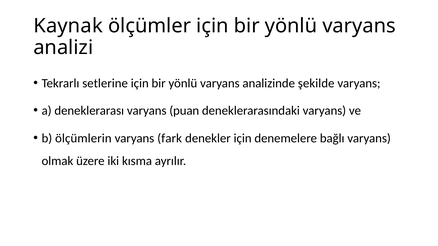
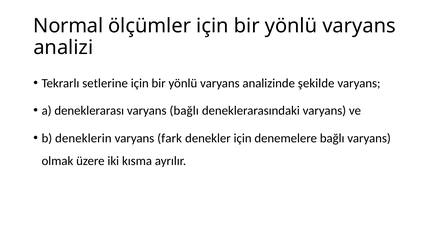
Kaynak: Kaynak -> Normal (68, 26)
varyans puan: puan -> bağlı (184, 111)
ölçümlerin: ölçümlerin -> deneklerin (83, 138)
